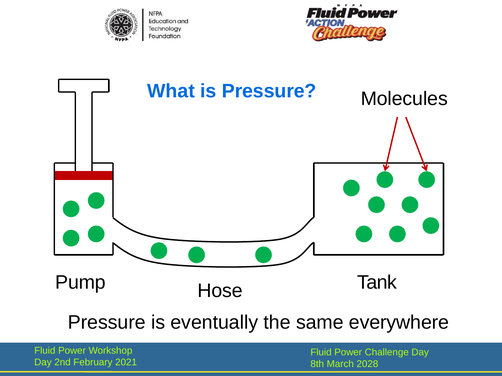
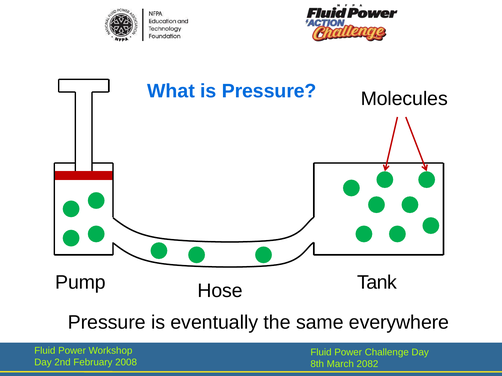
2021: 2021 -> 2008 (126, 363)
2028: 2028 -> 2082 (367, 364)
